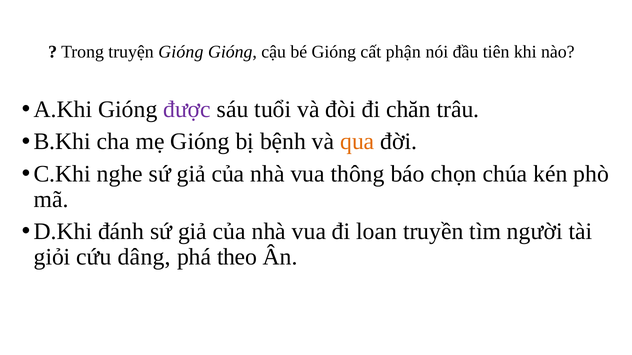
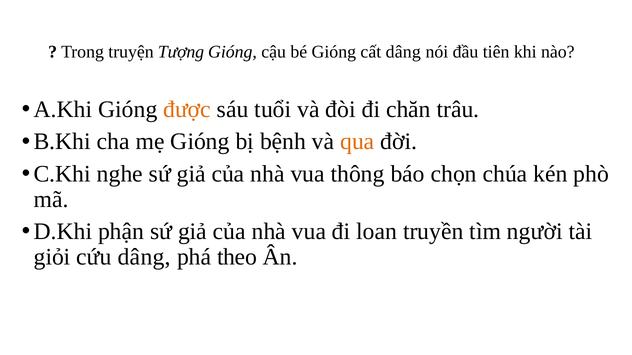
truyện Gióng: Gióng -> Tượng (181, 52)
cất phận: phận -> dâng (403, 52)
được colour: purple -> orange (187, 110)
đánh: đánh -> phận (121, 232)
